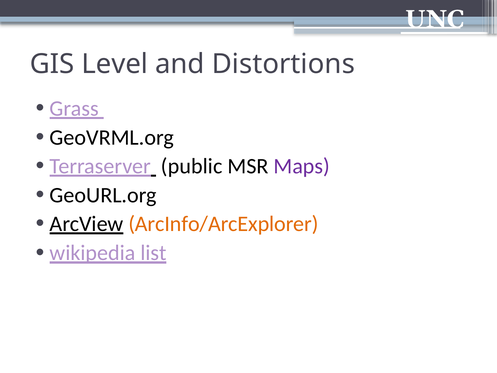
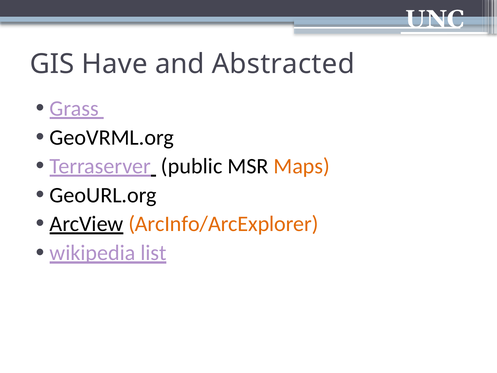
Level: Level -> Have (115, 64)
Distortions: Distortions -> Abstracted (283, 64)
Maps colour: purple -> orange (302, 166)
